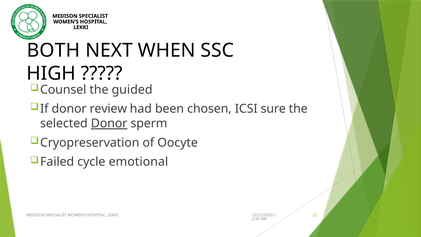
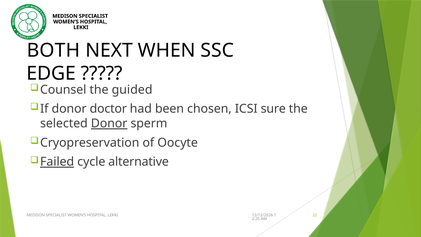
HIGH: HIGH -> EDGE (51, 73)
review: review -> doctor (108, 109)
Failed underline: none -> present (57, 162)
emotional: emotional -> alternative (139, 162)
